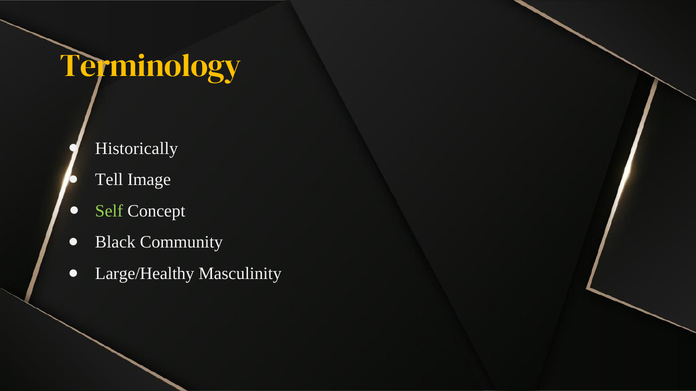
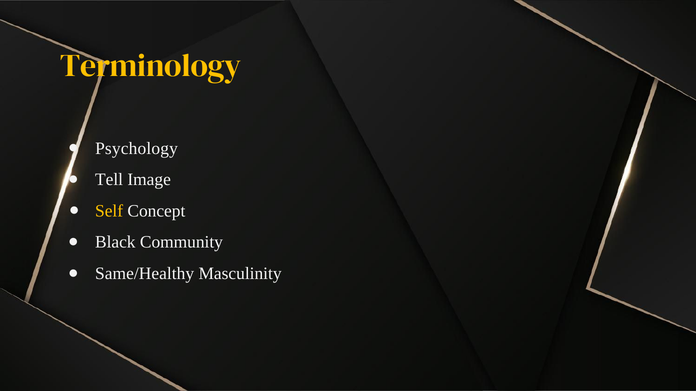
Historically: Historically -> Psychology (137, 148)
Self colour: light green -> yellow (109, 211)
Large/Healthy: Large/Healthy -> Same/Healthy (145, 274)
